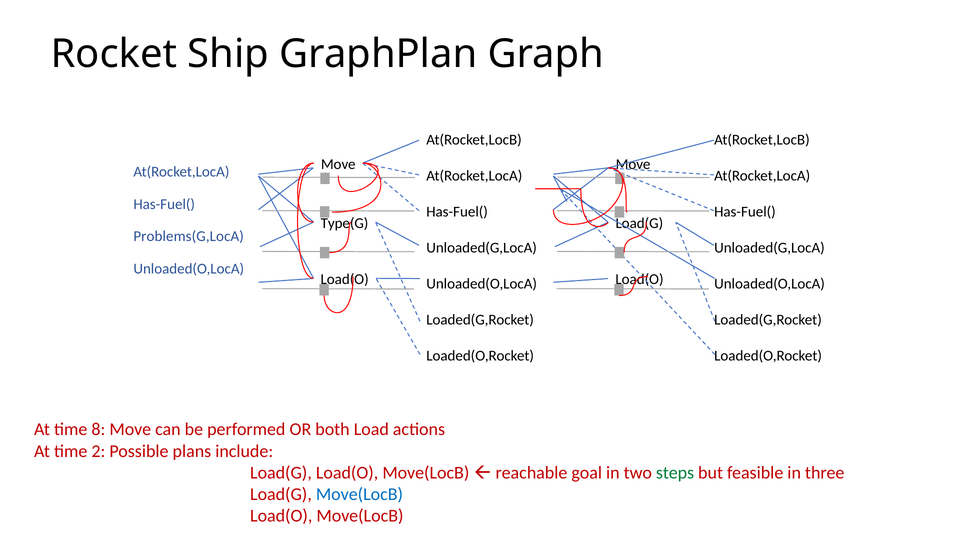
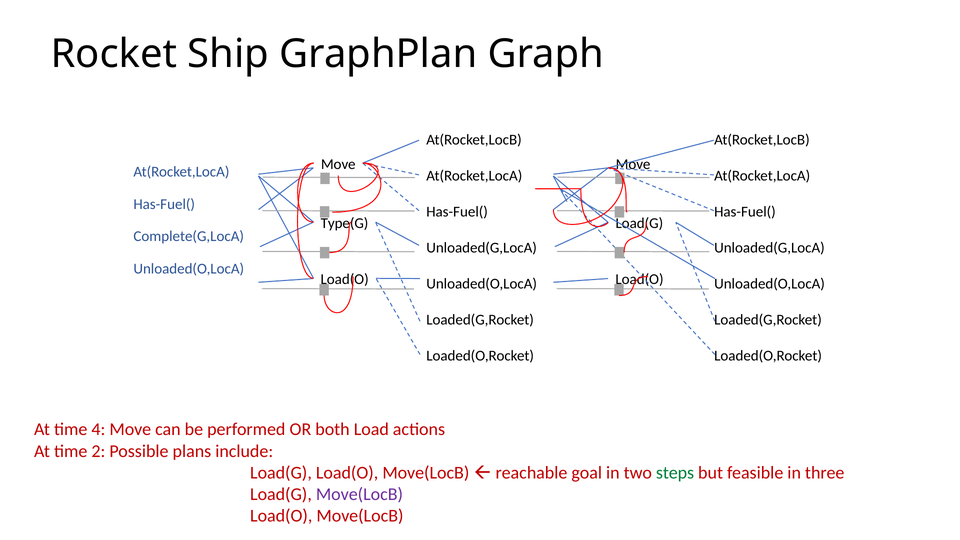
Problems(G,LocA: Problems(G,LocA -> Complete(G,LocA (189, 237)
8: 8 -> 4 (98, 430)
Move(LocB colour: blue -> purple (359, 494)
